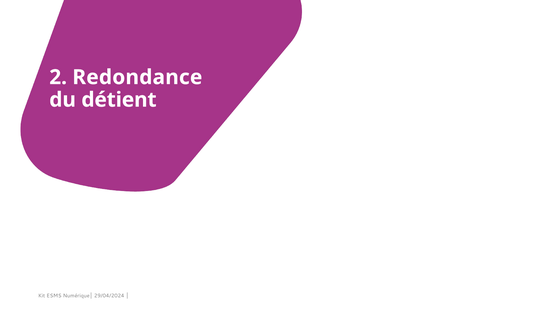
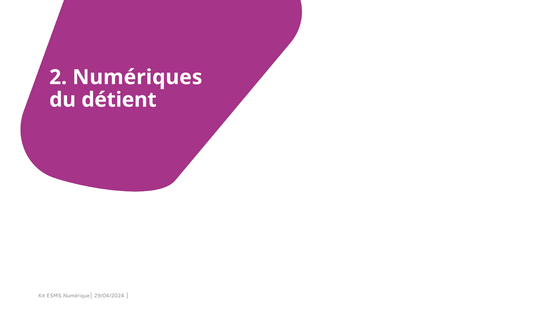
Redondance: Redondance -> Numériques (137, 77)
